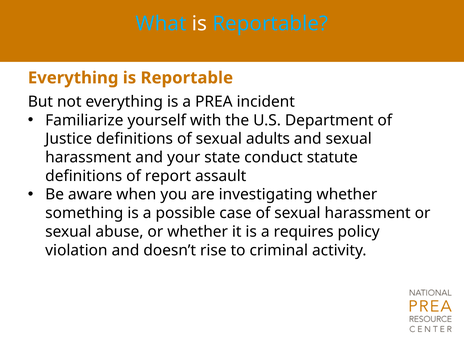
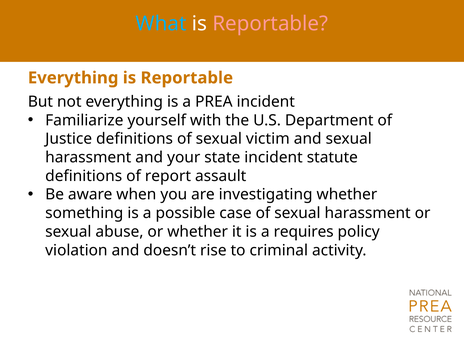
Reportable colour: light blue -> pink (270, 24)
adults: adults -> victim (268, 139)
state conduct: conduct -> incident (274, 157)
